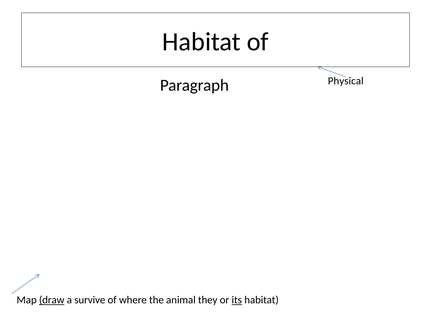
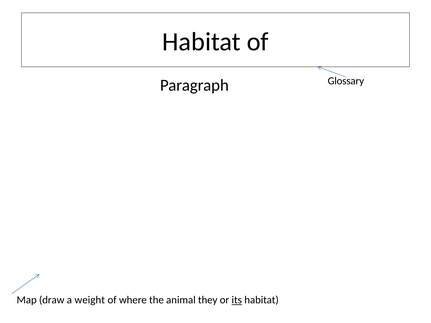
Physical: Physical -> Glossary (346, 81)
draw underline: present -> none (52, 300)
survive: survive -> weight (90, 300)
